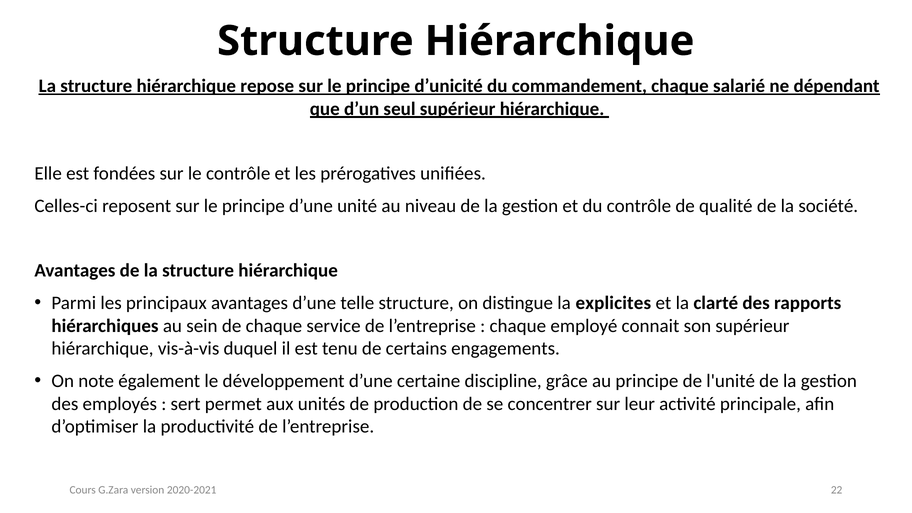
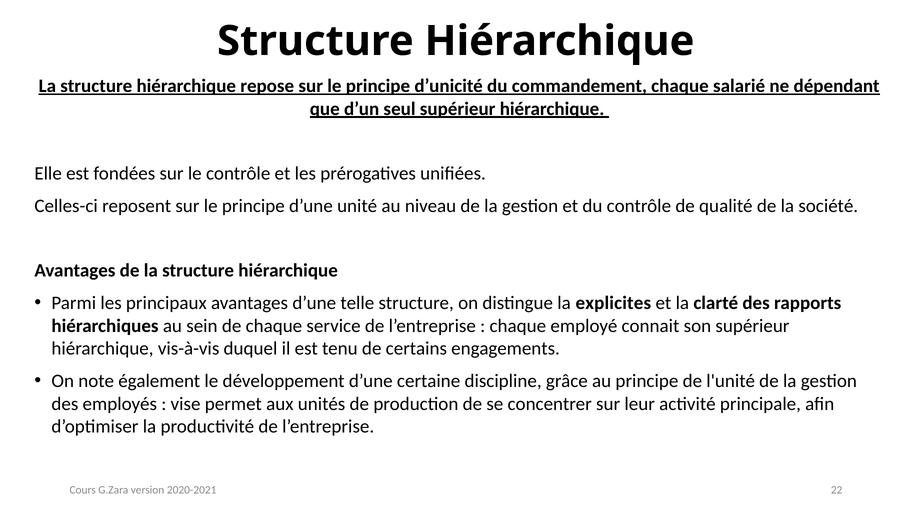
sert: sert -> vise (186, 404)
